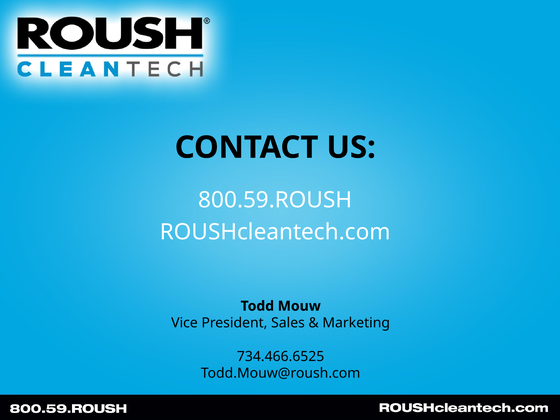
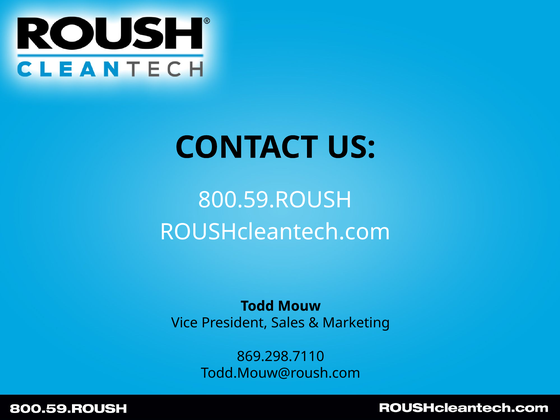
734.466.6525: 734.466.6525 -> 869.298.7110 (281, 357)
